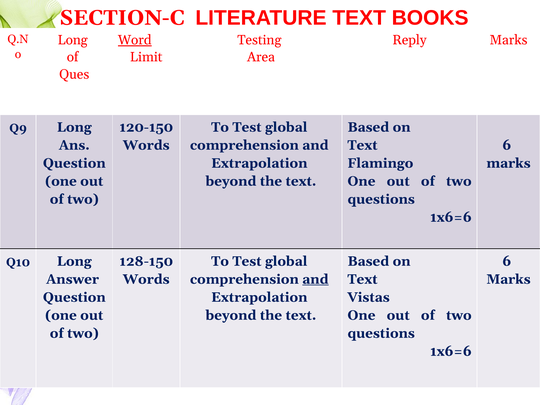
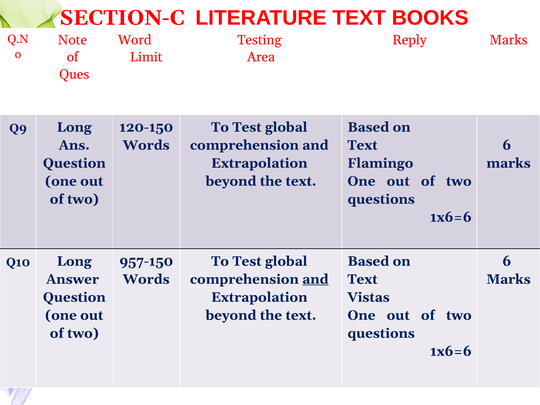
Long: Long -> Note (73, 40)
Word underline: present -> none (135, 40)
128-150: 128-150 -> 957-150 (146, 261)
